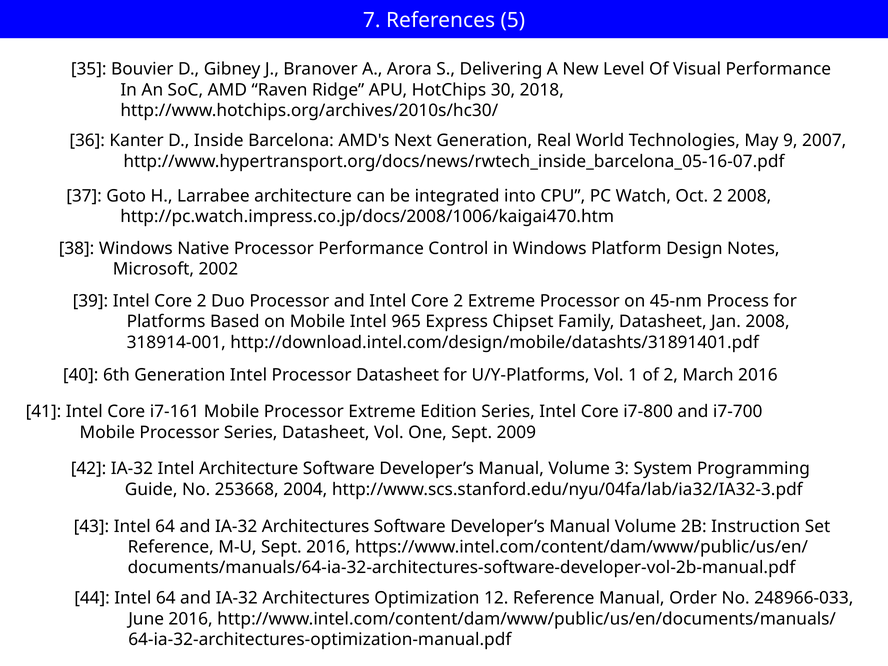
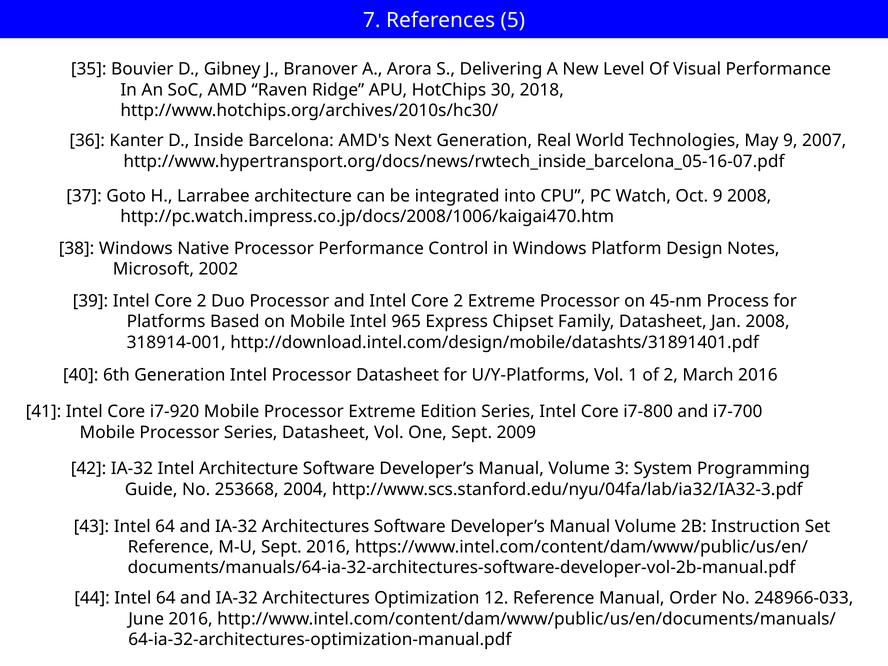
Oct 2: 2 -> 9 (718, 196)
i7-161: i7-161 -> i7-920 (175, 412)
